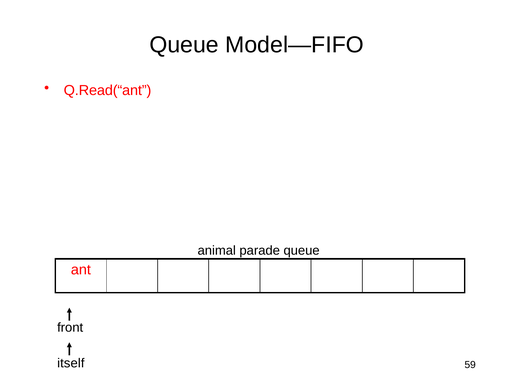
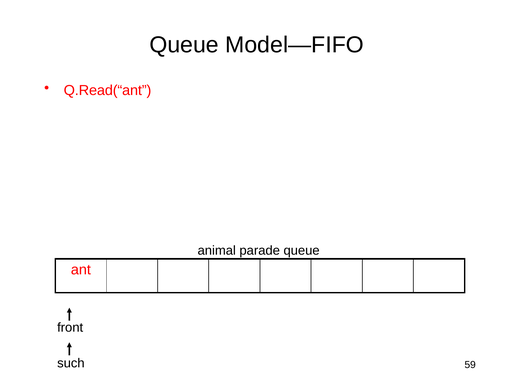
itself: itself -> such (71, 363)
